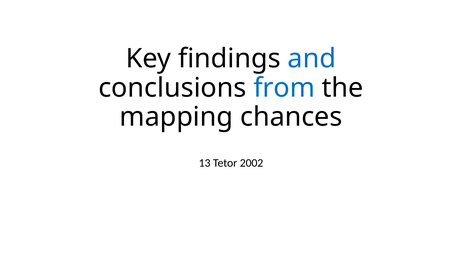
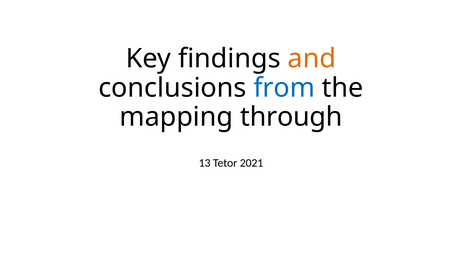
and colour: blue -> orange (312, 59)
chances: chances -> through (291, 117)
2002: 2002 -> 2021 (252, 163)
